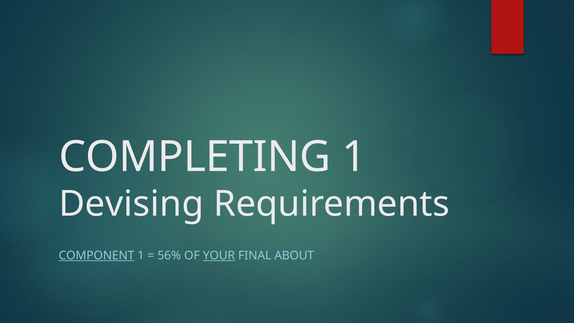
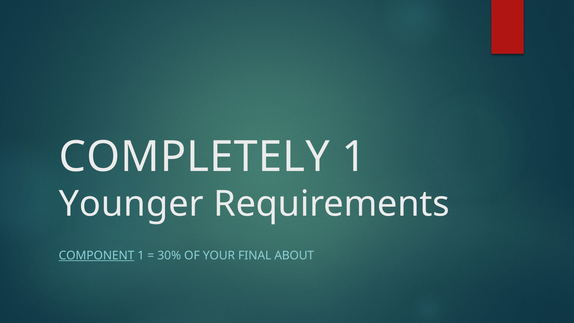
COMPLETING: COMPLETING -> COMPLETELY (194, 157)
Devising: Devising -> Younger (131, 204)
56%: 56% -> 30% (169, 255)
YOUR underline: present -> none (219, 255)
